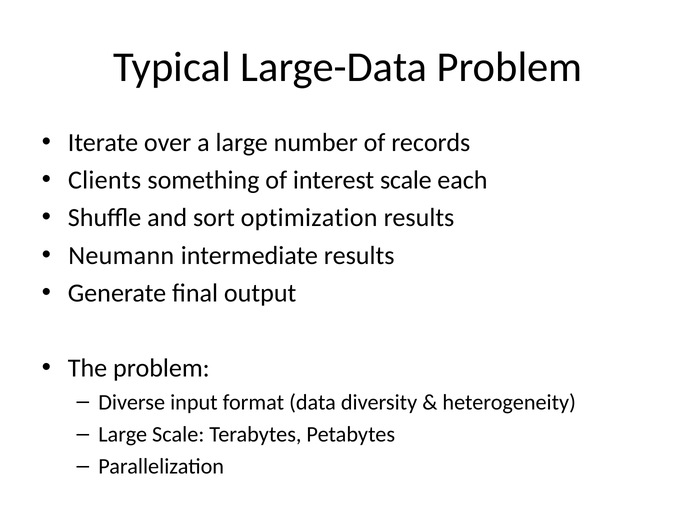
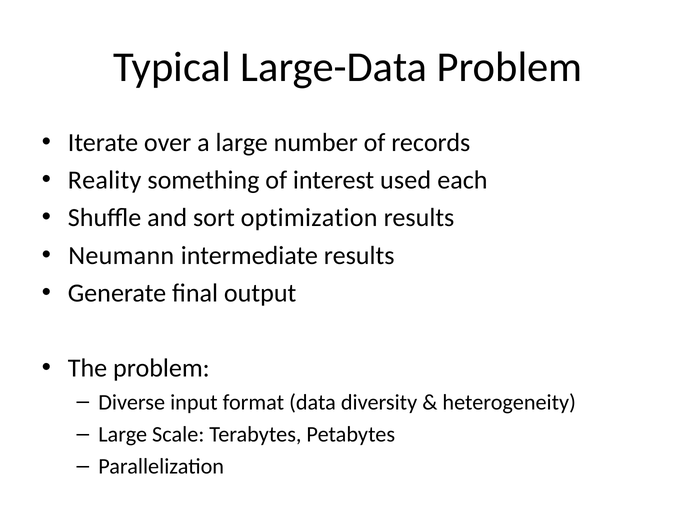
Clients: Clients -> Reality (105, 180)
interest scale: scale -> used (406, 180)
